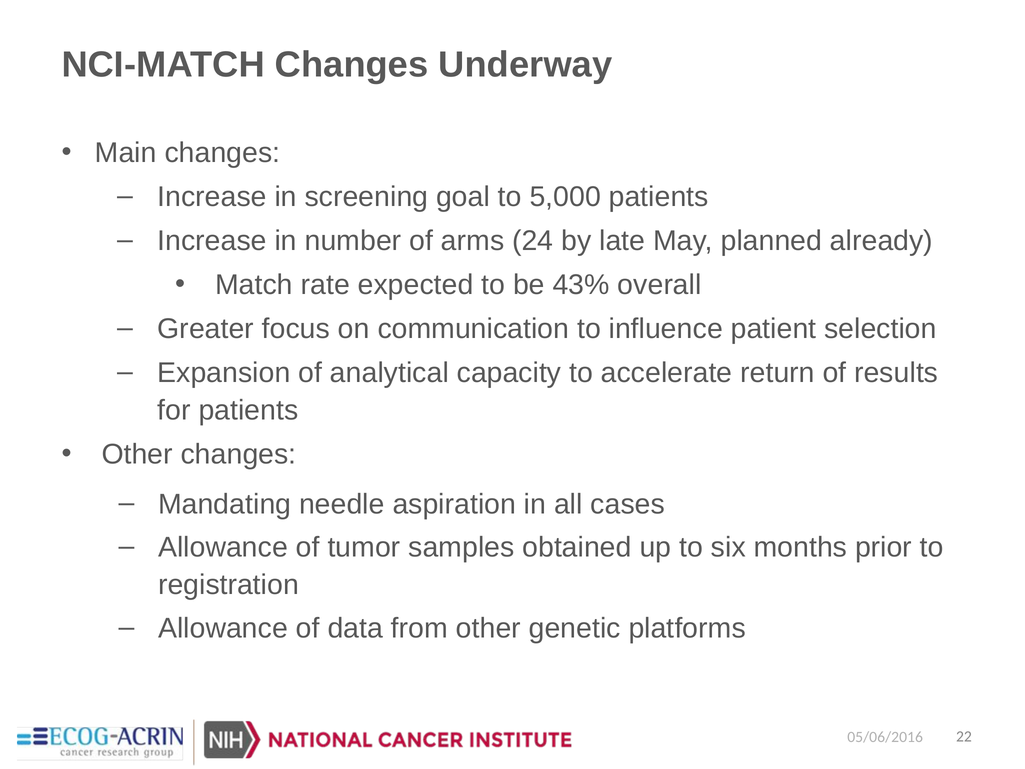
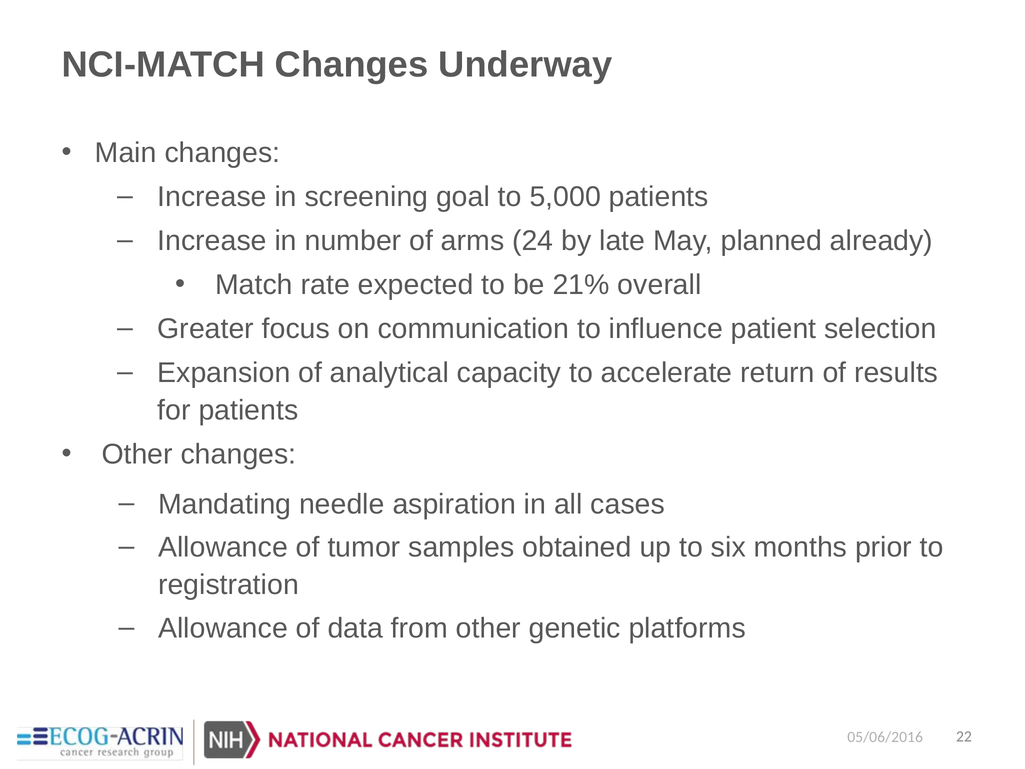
43%: 43% -> 21% (581, 285)
